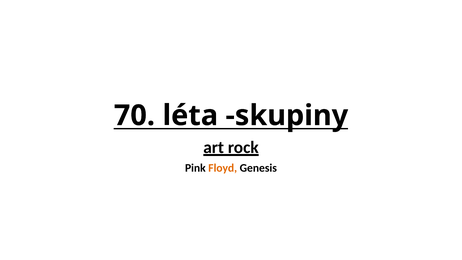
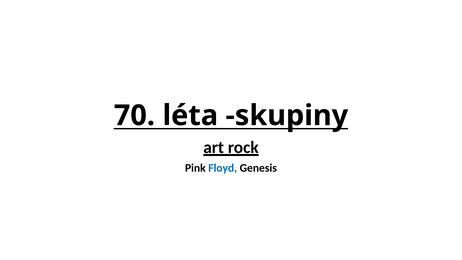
Floyd colour: orange -> blue (223, 168)
